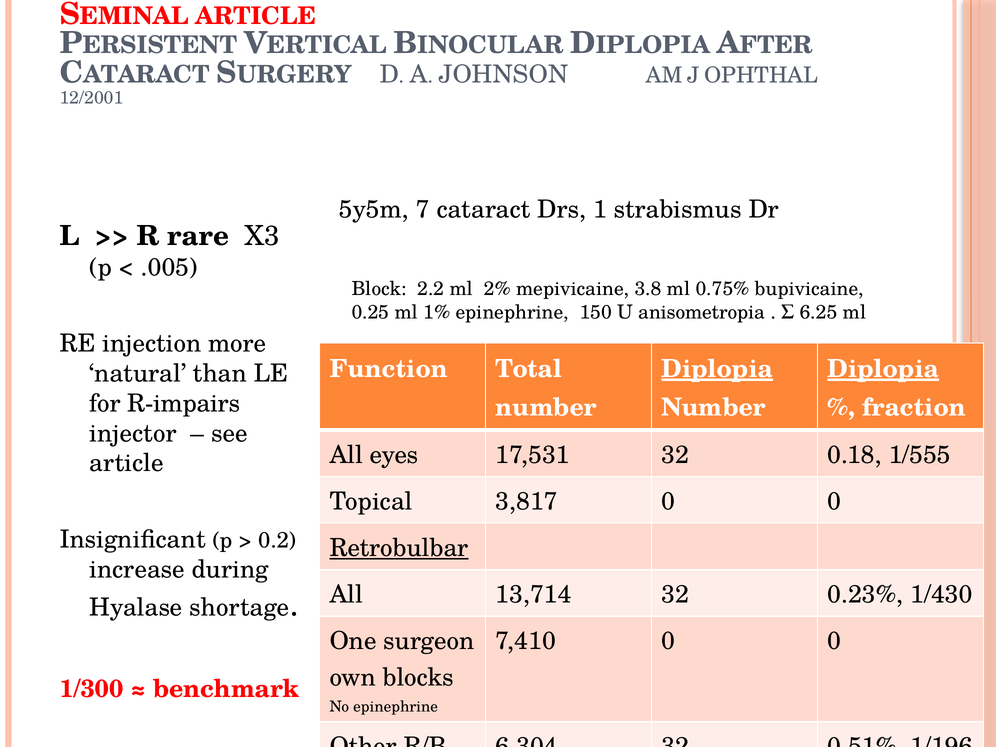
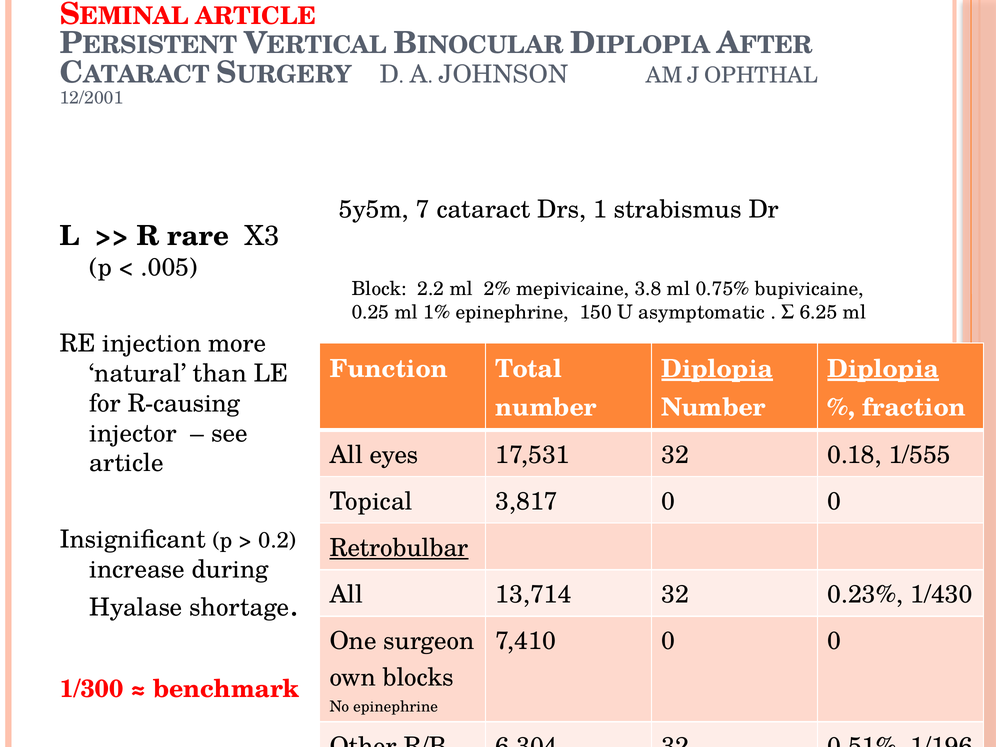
anisometropia: anisometropia -> asymptomatic (702, 312)
R-impairs: R-impairs -> R-causing (184, 404)
